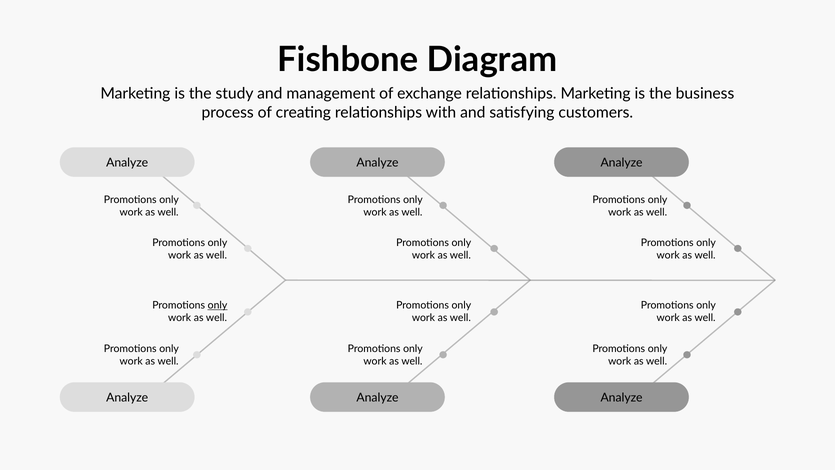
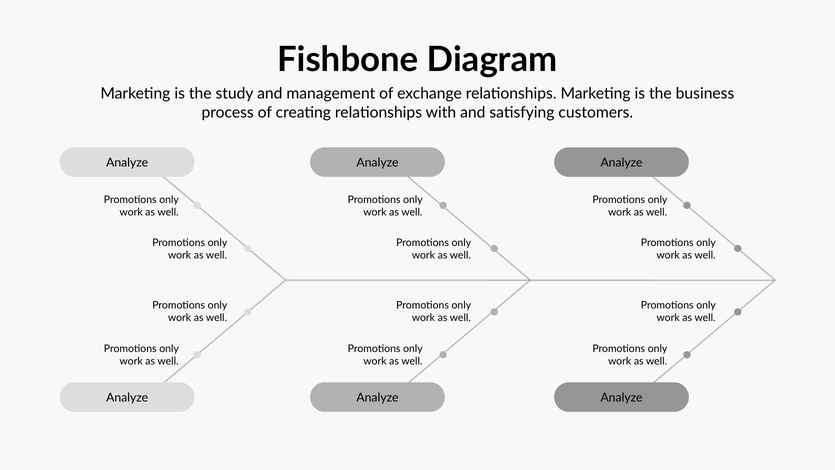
only underline: present -> none (218, 305)
